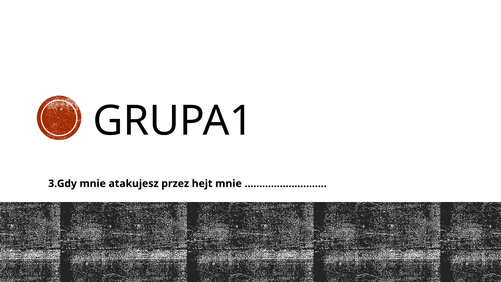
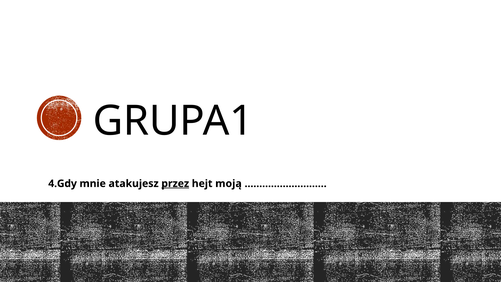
3.Gdy: 3.Gdy -> 4.Gdy (63, 183)
przez underline: none -> present (175, 183)
hejt mnie: mnie -> moją (228, 183)
